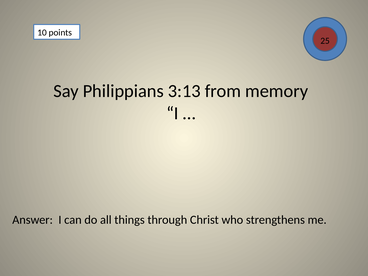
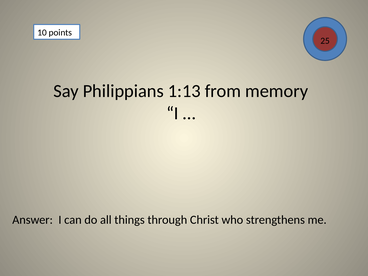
3:13: 3:13 -> 1:13 (184, 91)
